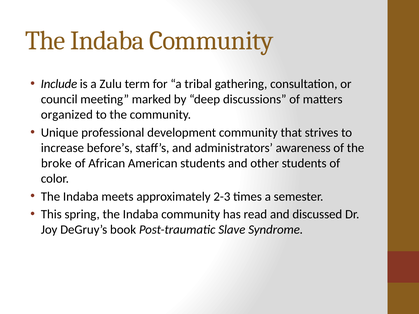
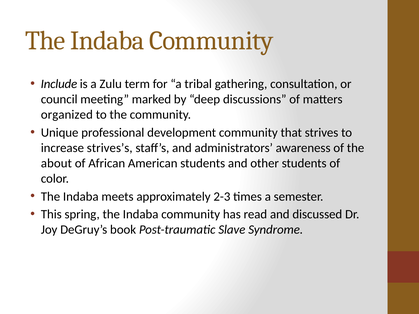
before’s: before’s -> strives’s (110, 148)
broke: broke -> about (56, 163)
